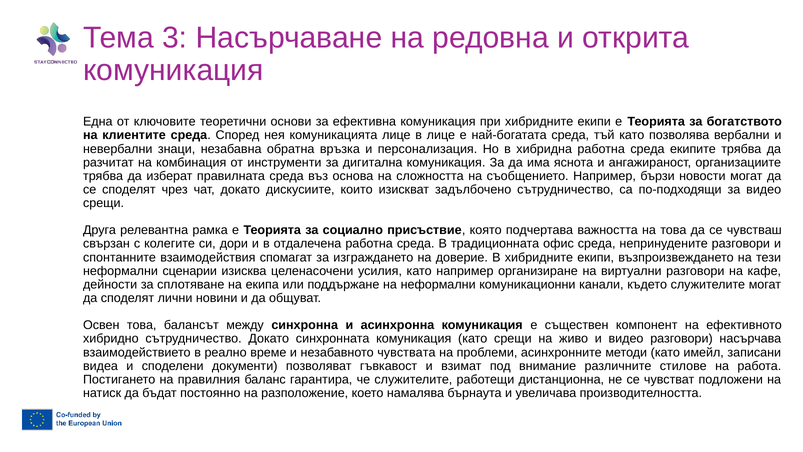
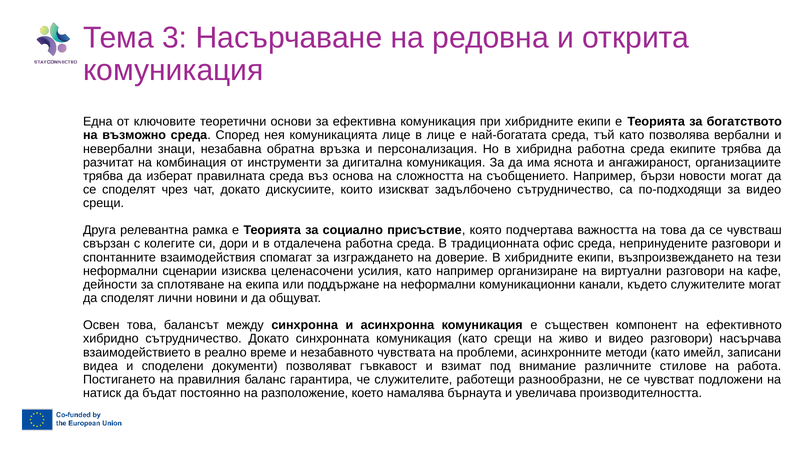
клиентите: клиентите -> възможно (134, 135)
дистанционна: дистанционна -> разнообразни (561, 379)
